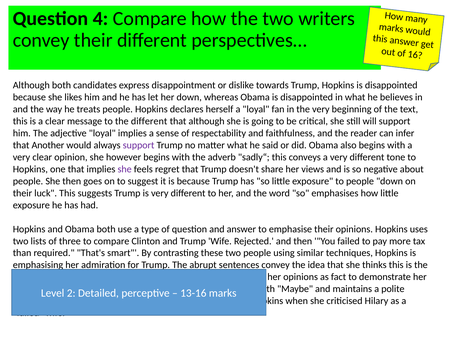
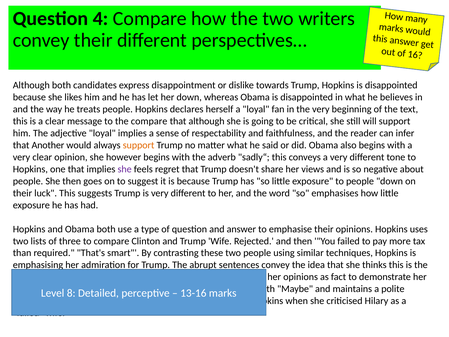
the different: different -> compare (149, 121)
support colour: purple -> orange (139, 145)
2: 2 -> 8 (71, 293)
